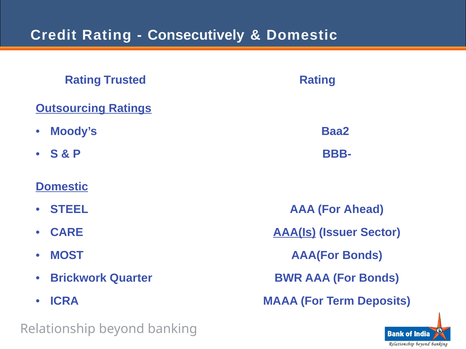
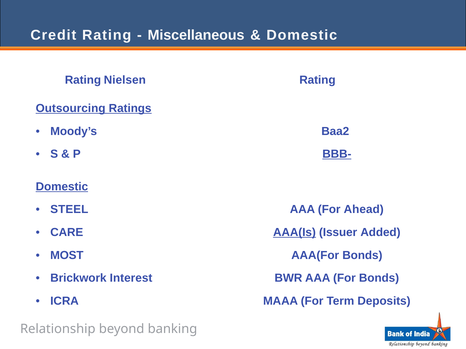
Consecutively: Consecutively -> Miscellaneous (196, 35)
Trusted: Trusted -> Nielsen (125, 80)
BBB- underline: none -> present (337, 154)
Sector: Sector -> Added (380, 233)
Quarter: Quarter -> Interest (131, 278)
